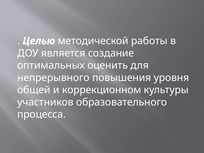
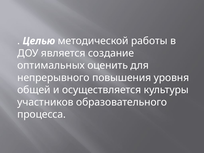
коррекционном: коррекционном -> осуществляется (102, 90)
